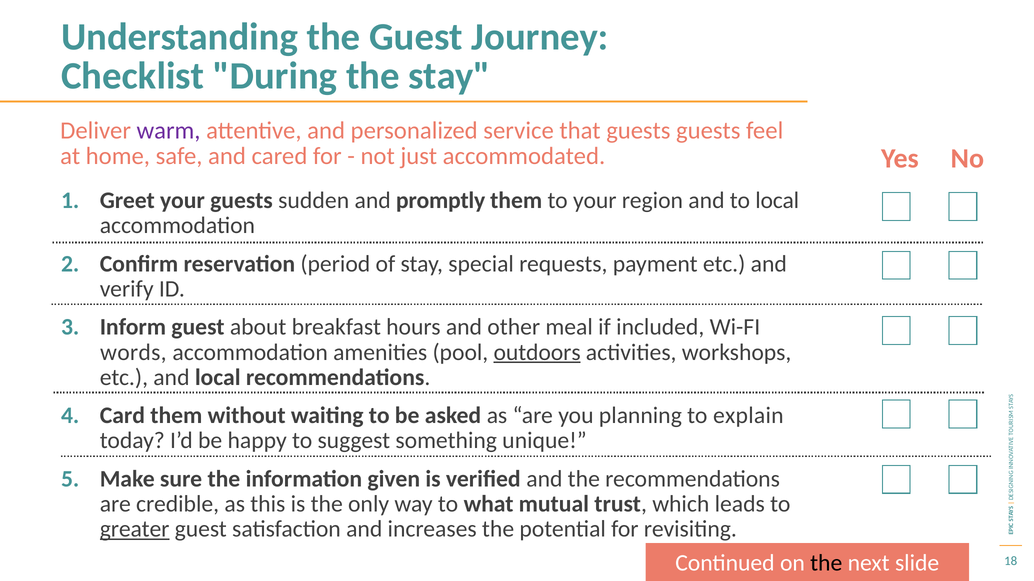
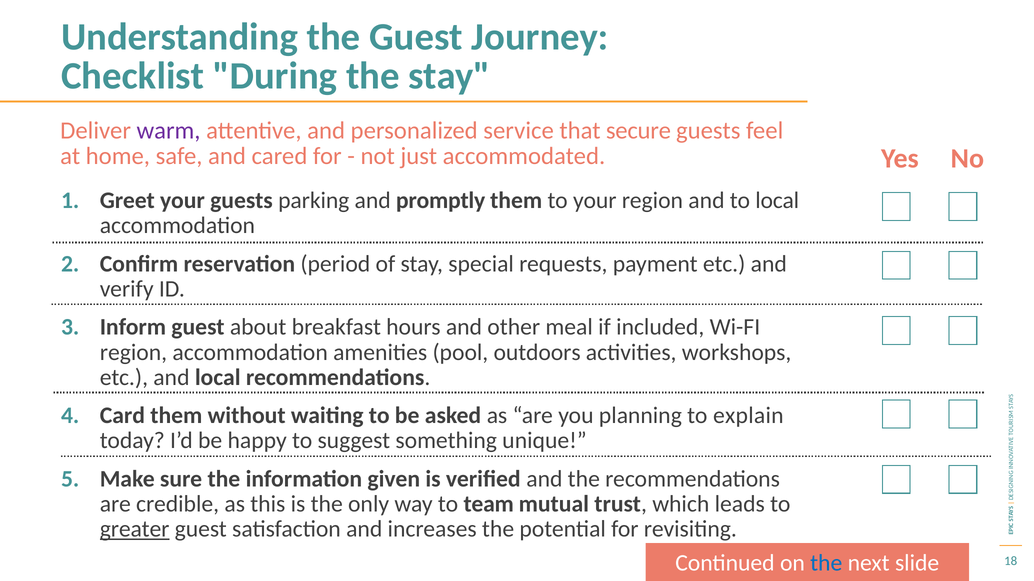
that guests: guests -> secure (638, 131)
sudden: sudden -> parking (314, 201)
words: words -> region (133, 353)
outdoors underline: present -> none (537, 353)
what: what -> team (489, 504)
the colour: black -> blue (826, 563)
